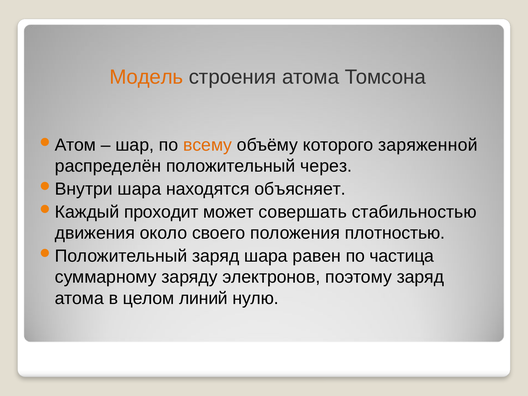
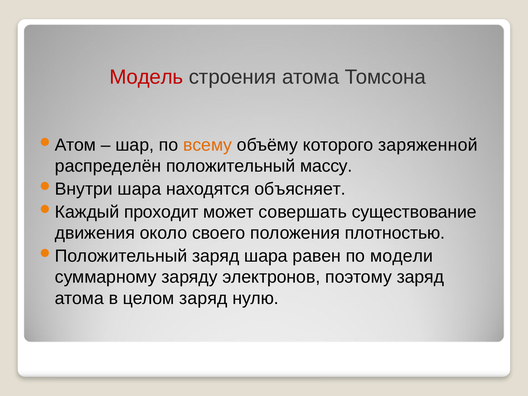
Модель colour: orange -> red (146, 77)
через: через -> массу (326, 166)
стабильностью: стабильностью -> существование (414, 212)
частица: частица -> модели (402, 256)
целом линий: линий -> заряд (203, 298)
